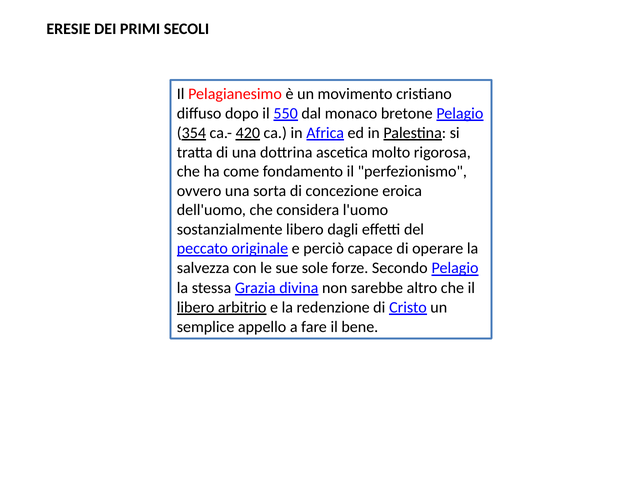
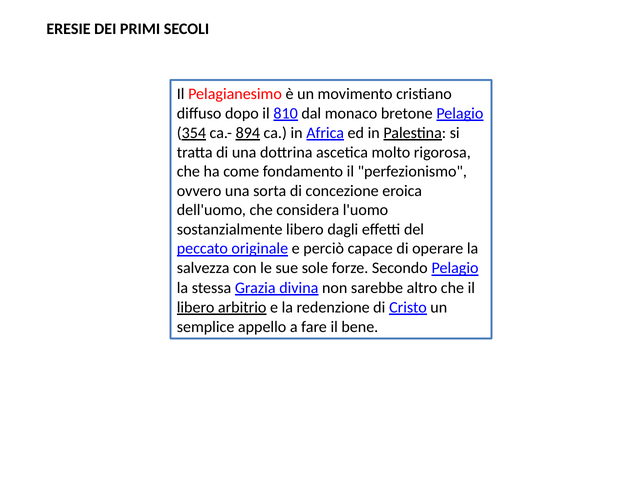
550: 550 -> 810 (286, 113)
420: 420 -> 894 (248, 133)
